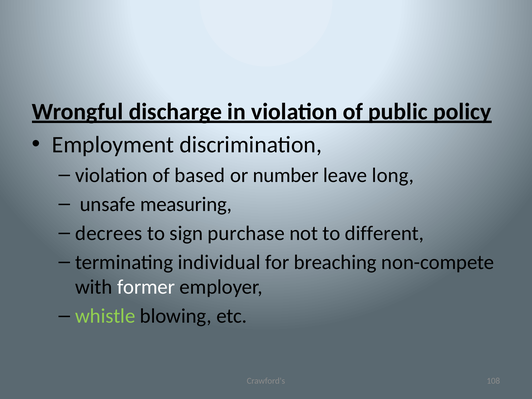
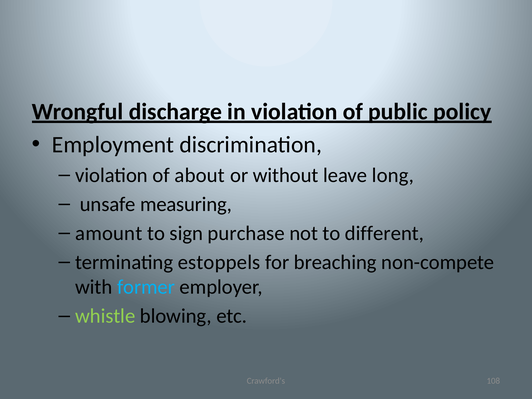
based: based -> about (200, 175)
number: number -> without (286, 175)
decrees: decrees -> amount (109, 233)
individual: individual -> estoppels (219, 262)
former colour: white -> light blue (146, 287)
